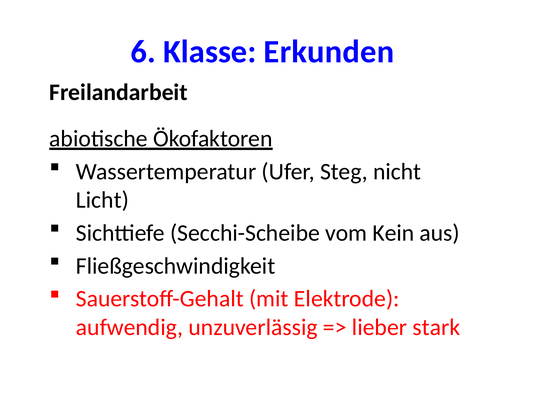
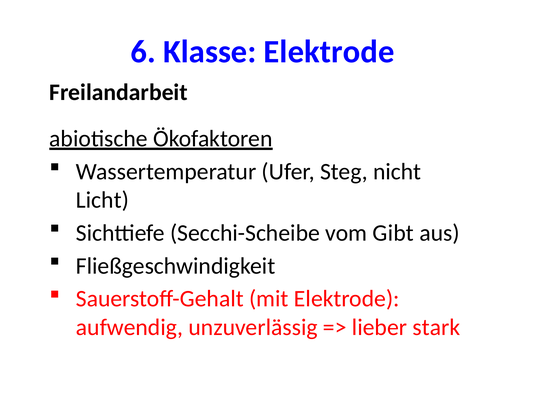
Klasse Erkunden: Erkunden -> Elektrode (329, 52)
Kein: Kein -> Gibt (393, 233)
